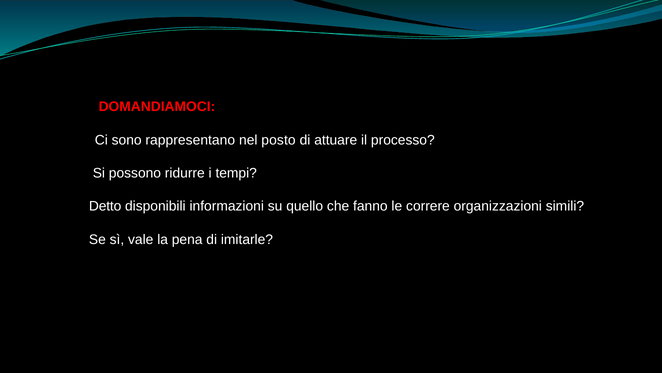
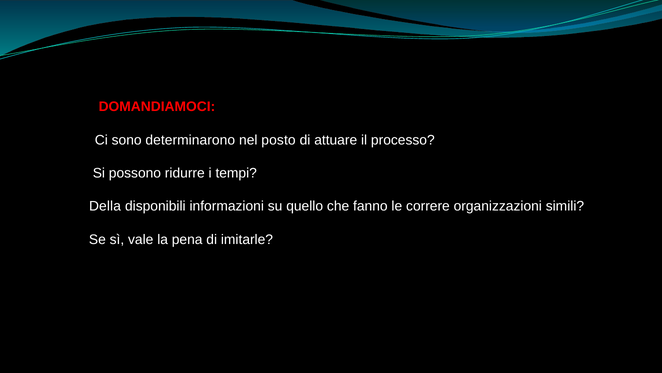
rappresentano: rappresentano -> determinarono (190, 140)
Detto: Detto -> Della (105, 206)
